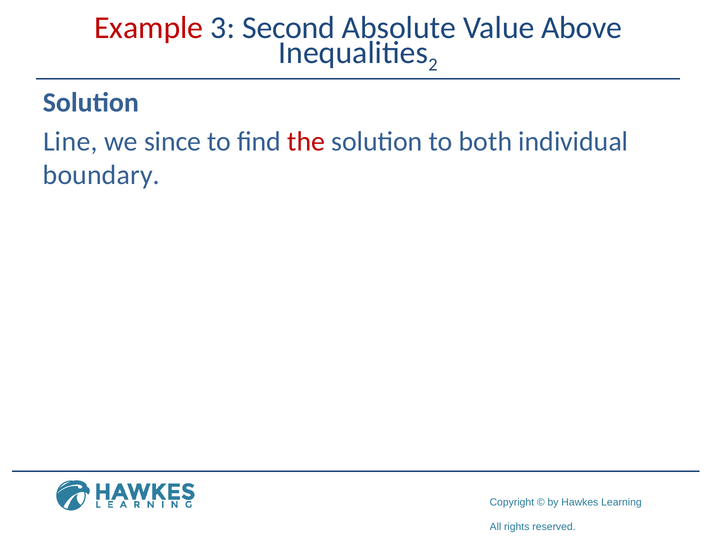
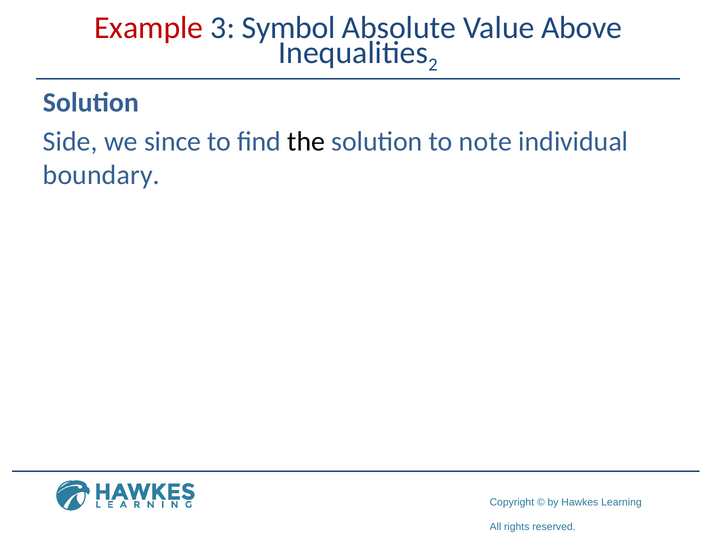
Second: Second -> Symbol (289, 28)
Line: Line -> Side (70, 142)
the colour: red -> black (306, 142)
both: both -> note (485, 142)
